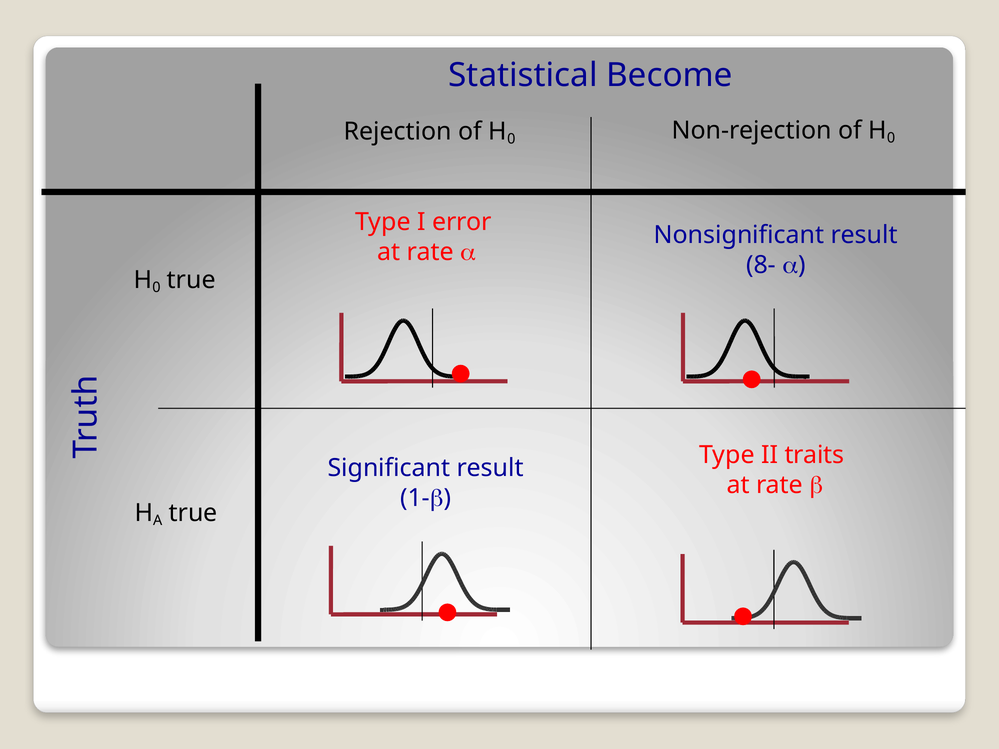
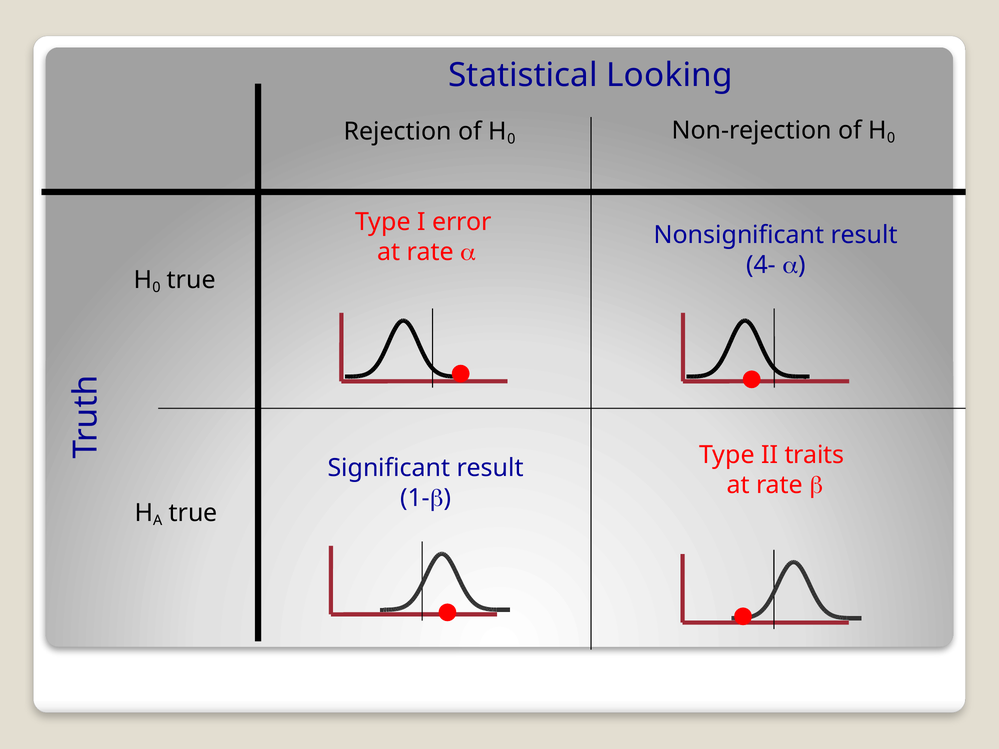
Become: Become -> Looking (669, 75)
8-: 8- -> 4- (761, 265)
